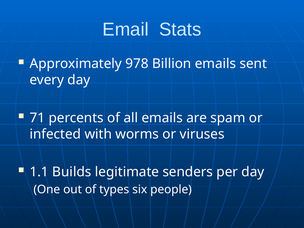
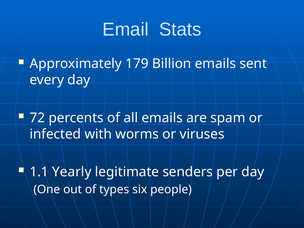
978: 978 -> 179 (137, 64)
71: 71 -> 72 (37, 118)
Builds: Builds -> Yearly (72, 172)
